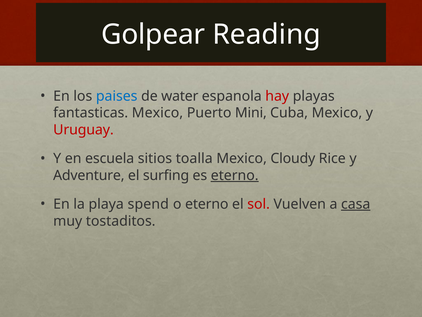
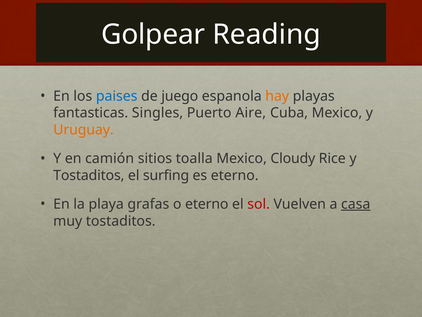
water: water -> juego (180, 96)
hay colour: red -> orange (277, 96)
fantasticas Mexico: Mexico -> Singles (158, 113)
Mini: Mini -> Aire (251, 113)
Uruguay colour: red -> orange (83, 130)
escuela: escuela -> camión (110, 158)
Adventure: Adventure -> Tostaditos (89, 175)
eterno underline: present -> none (235, 175)
spend: spend -> grafas (148, 204)
